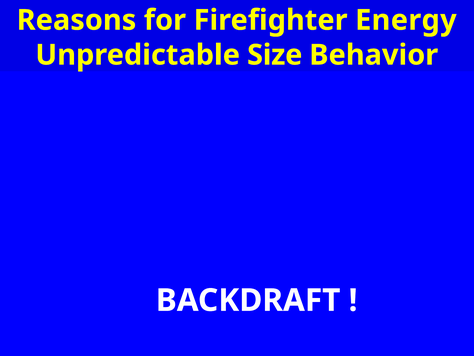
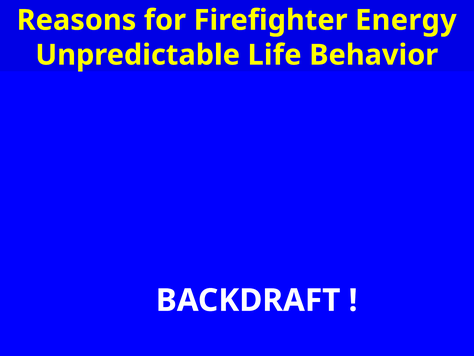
Size: Size -> Life (274, 55)
